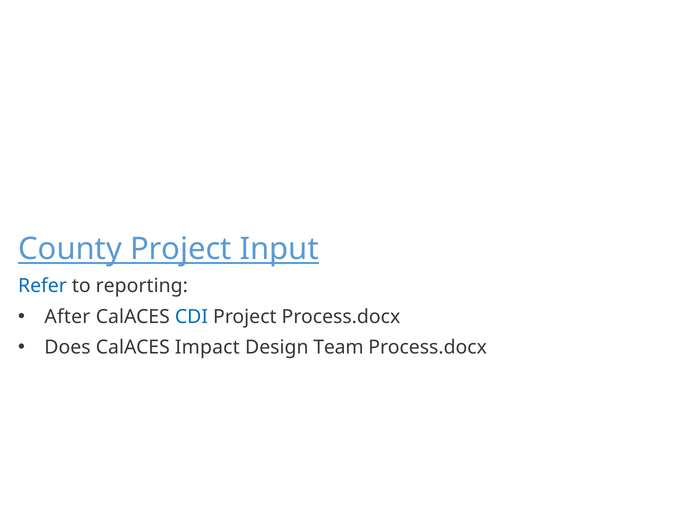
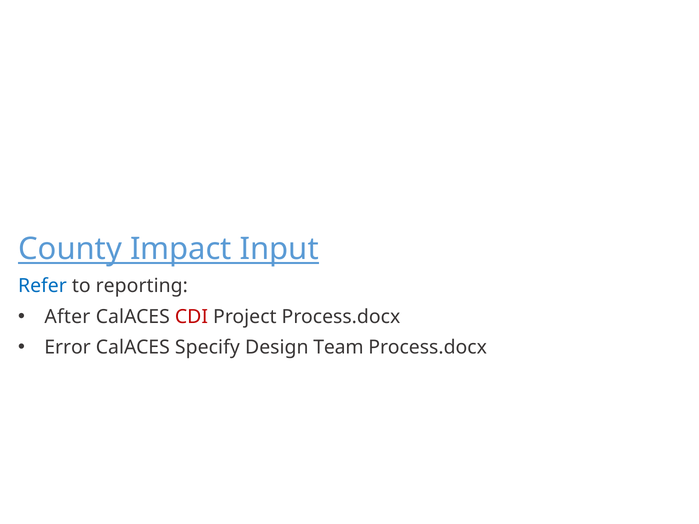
County Project: Project -> Impact (181, 249)
CDI colour: blue -> red (191, 317)
Does: Does -> Error (68, 347)
Impact: Impact -> Specify (207, 347)
